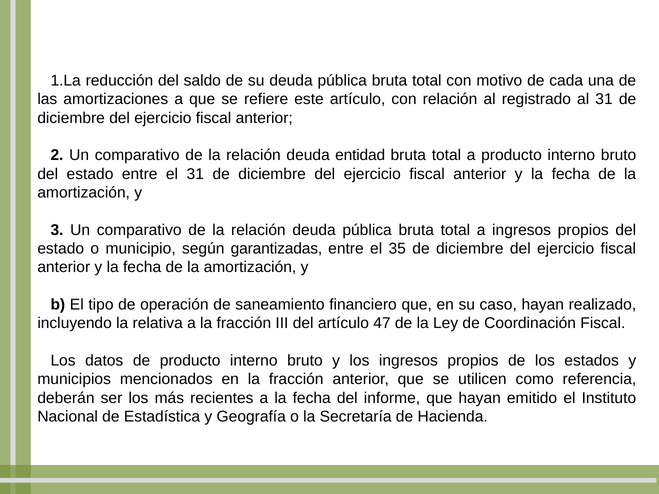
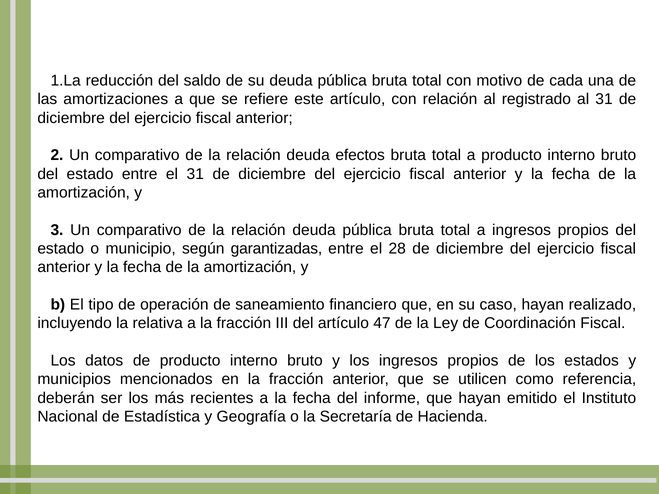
entidad: entidad -> efectos (360, 155)
35: 35 -> 28 (397, 249)
